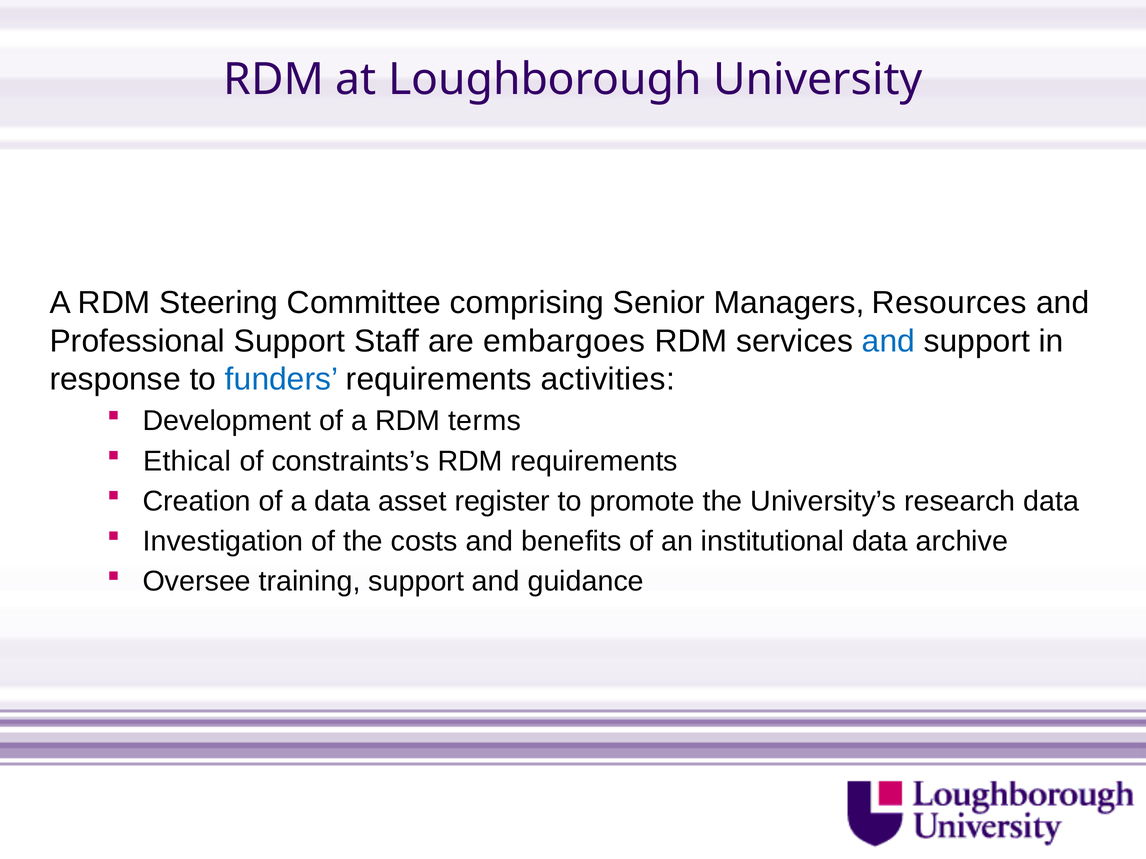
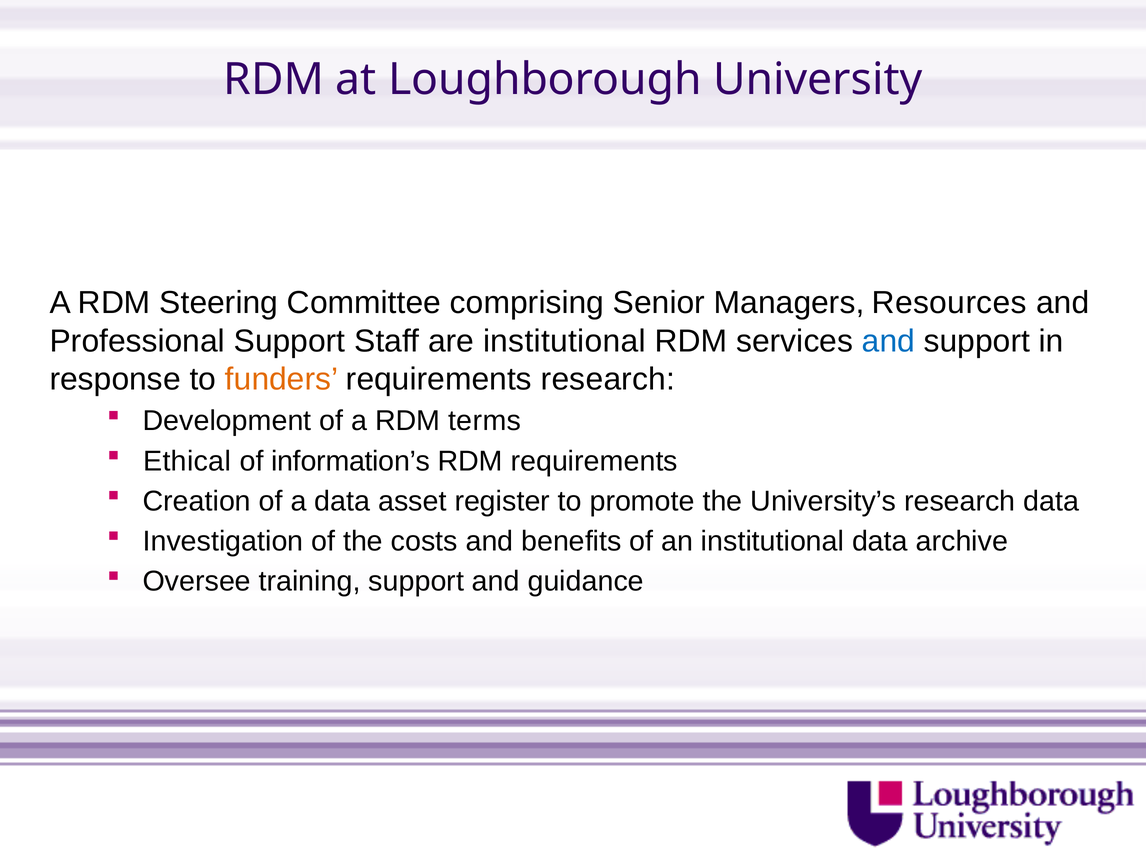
are embargoes: embargoes -> institutional (564, 341)
funders colour: blue -> orange (282, 379)
requirements activities: activities -> research (608, 379)
constraints’s: constraints’s -> information’s (351, 461)
